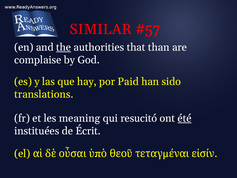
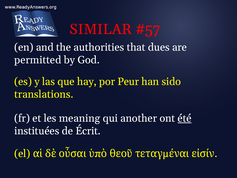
the underline: present -> none (64, 47)
than: than -> dues (159, 47)
complaise: complaise -> permitted (38, 60)
Paid: Paid -> Peur (128, 82)
resucitó: resucitó -> another (139, 118)
